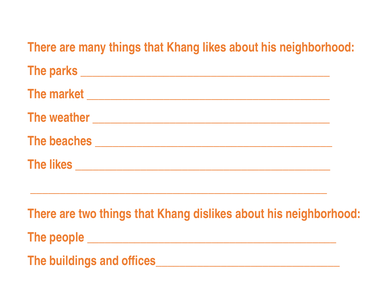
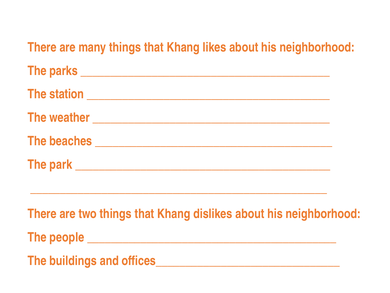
market: market -> station (67, 94)
The likes: likes -> park (61, 164)
